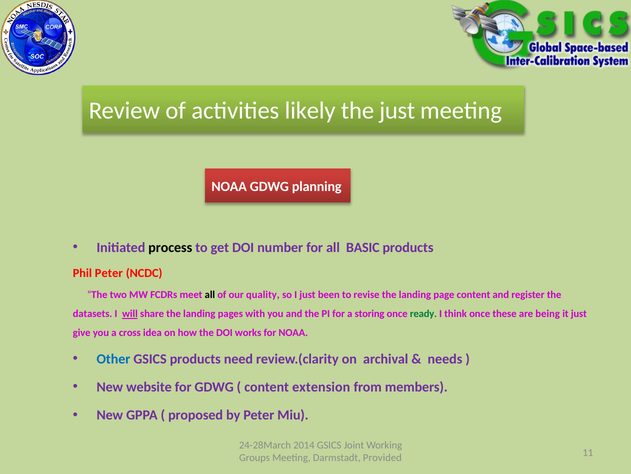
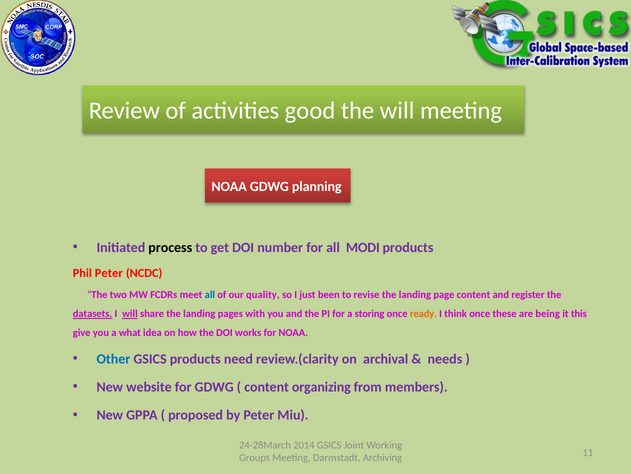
likely: likely -> good (310, 111)
the just: just -> will (397, 111)
BASIC: BASIC -> MODI (363, 247)
all colour: black -> blue (210, 295)
datasets underline: none -> present (93, 313)
ready colour: green -> orange (423, 313)
it just: just -> this (579, 313)
cross: cross -> what (130, 332)
extension: extension -> organizing (321, 387)
Provided: Provided -> Archiving (382, 457)
